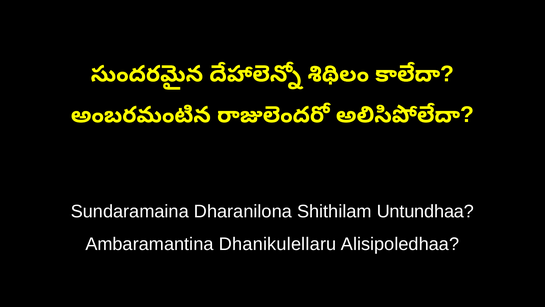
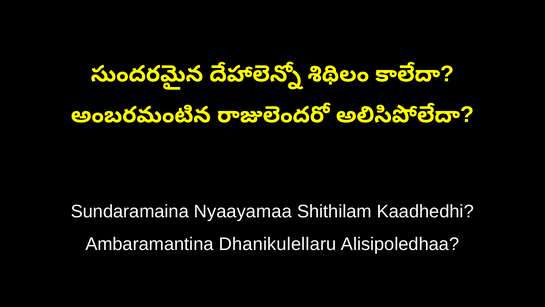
Dharanilona: Dharanilona -> Nyaayamaa (243, 211)
Untundhaa: Untundhaa -> Kaadhedhi (425, 211)
